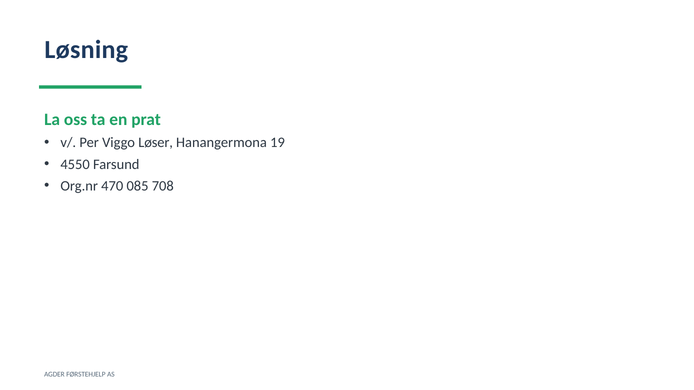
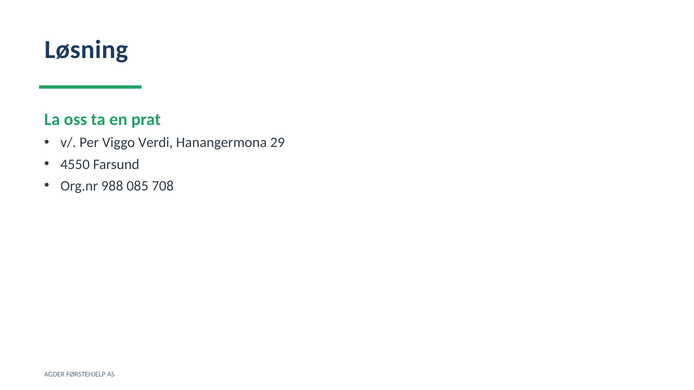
Løser: Løser -> Verdi (156, 143)
19: 19 -> 29 (277, 143)
470: 470 -> 988 (112, 186)
